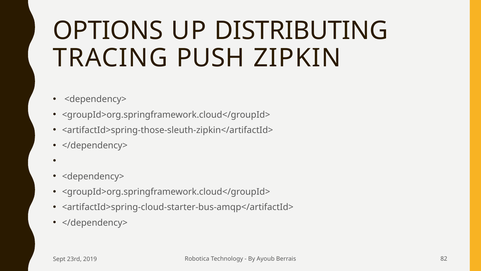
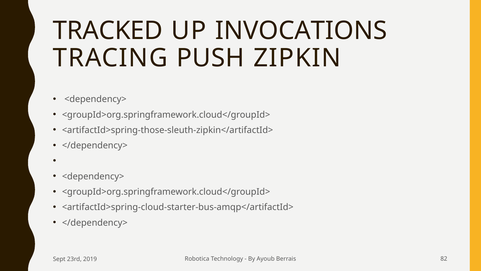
OPTIONS: OPTIONS -> TRACKED (108, 31)
DISTRIBUTING: DISTRIBUTING -> INVOCATIONS (301, 31)
